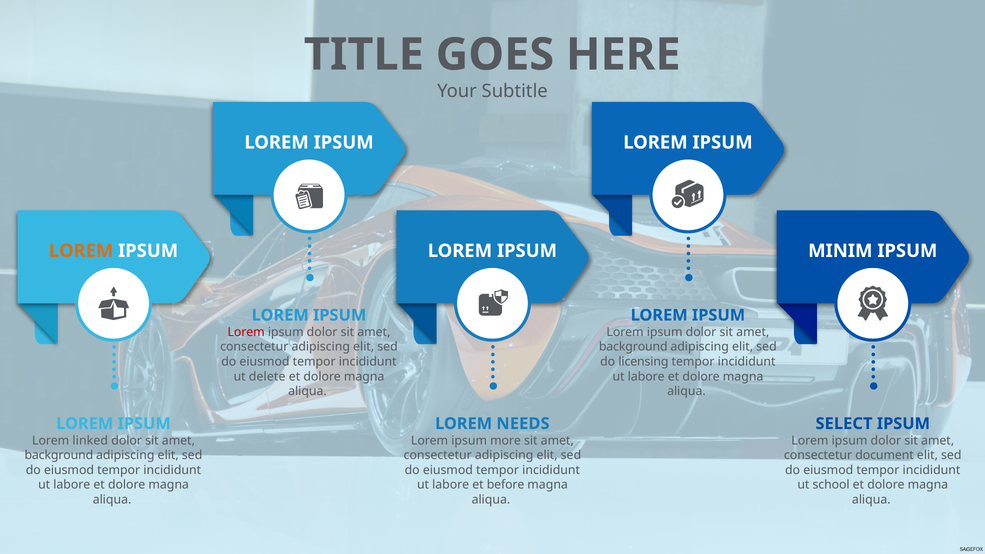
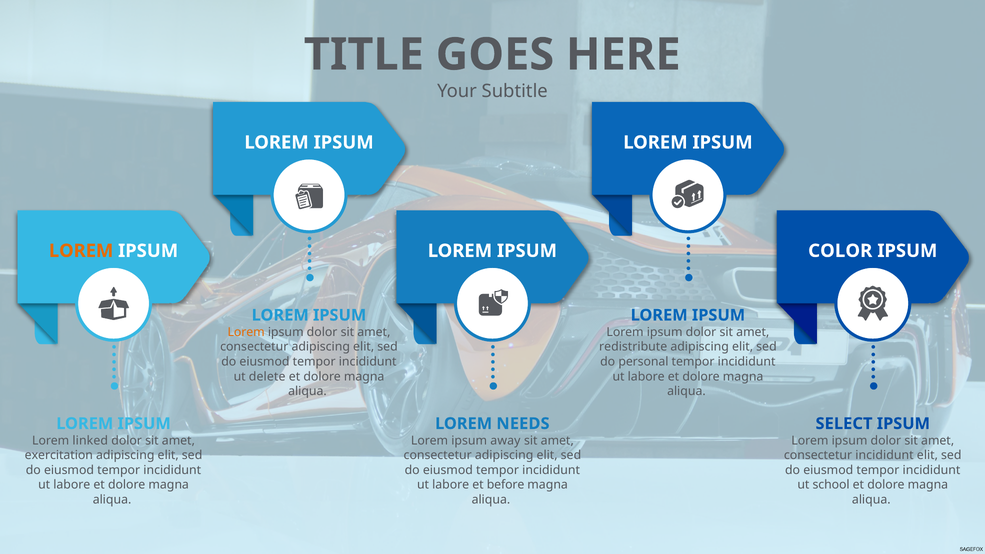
MINIM: MINIM -> COLOR (840, 251)
Lorem colour: red -> orange (246, 332)
background: background -> redistribute (633, 347)
licensing: licensing -> personal (643, 362)
more: more -> away (505, 441)
background: background -> exercitation (59, 455)
consectetur document: document -> incididunt (884, 455)
